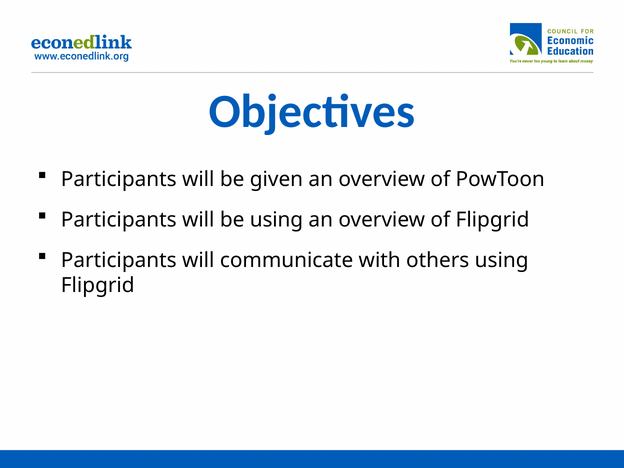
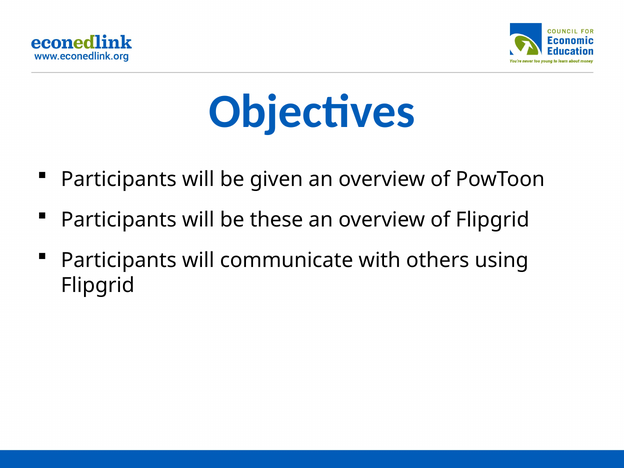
be using: using -> these (276, 220)
